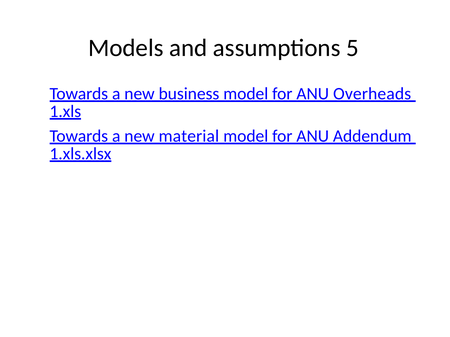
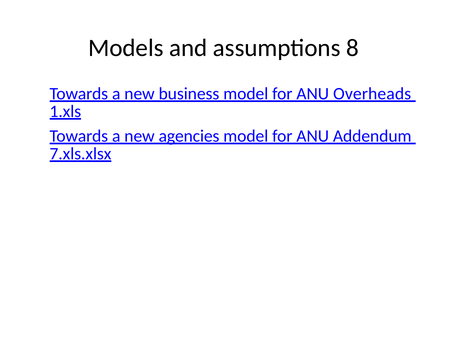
5: 5 -> 8 (352, 48)
material: material -> agencies (189, 136)
1.xls.xlsx: 1.xls.xlsx -> 7.xls.xlsx (80, 154)
